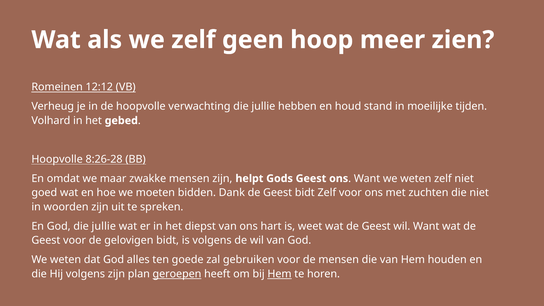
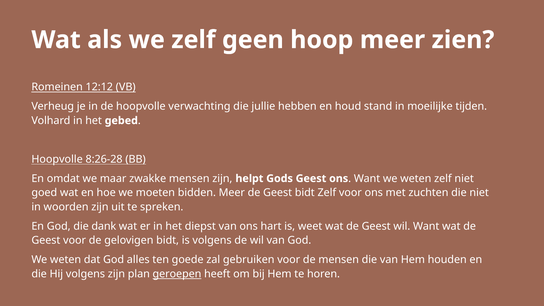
bidden Dank: Dank -> Meer (232, 193)
God die jullie: jullie -> dank (104, 226)
Hem underline: present -> none (279, 274)
